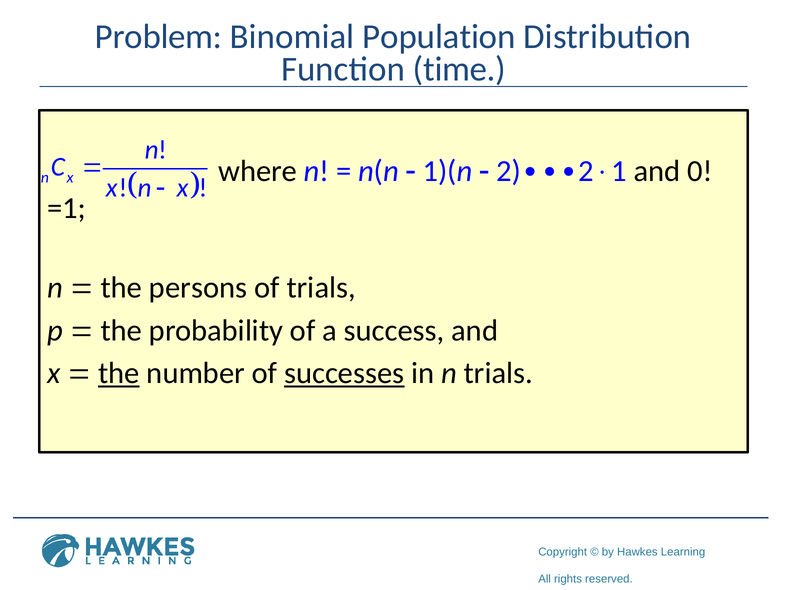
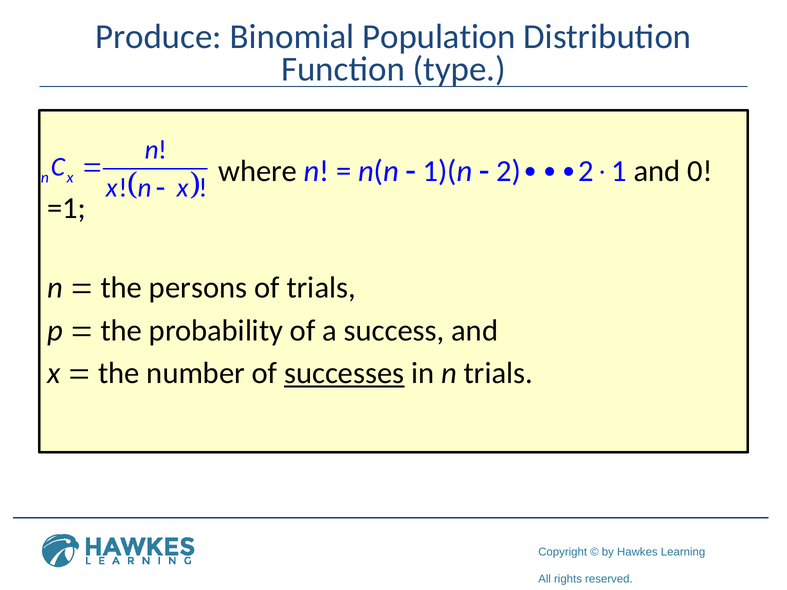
Problem: Problem -> Produce (158, 37)
time: time -> type (459, 69)
the underline: present -> none (119, 373)
